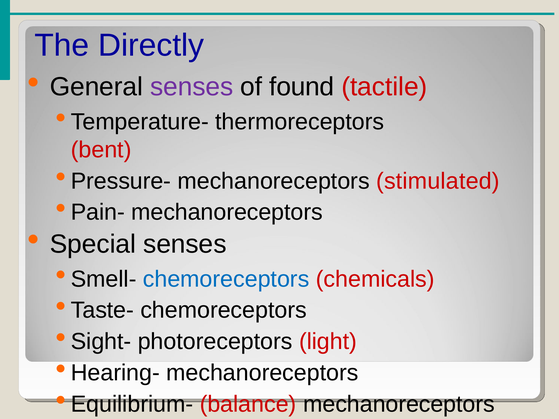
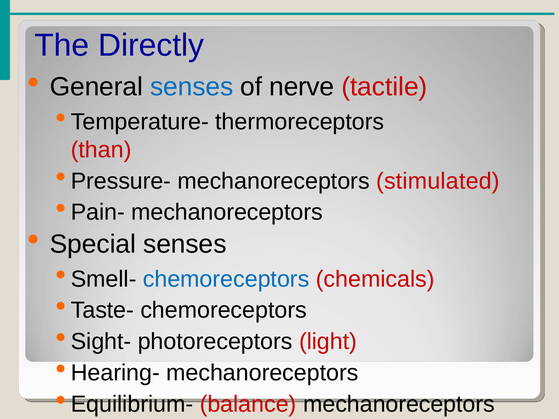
senses colour: purple -> blue (192, 87)
found: found -> nerve (302, 87)
bent: bent -> than (101, 150)
